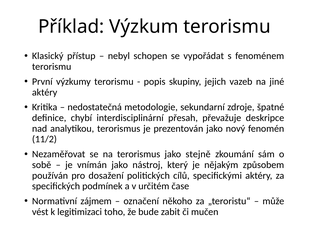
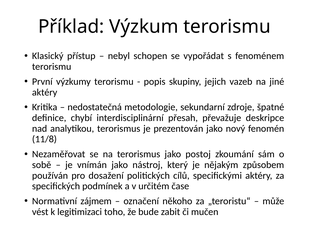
11/2: 11/2 -> 11/8 (44, 139)
stejně: stejně -> postoj (198, 154)
